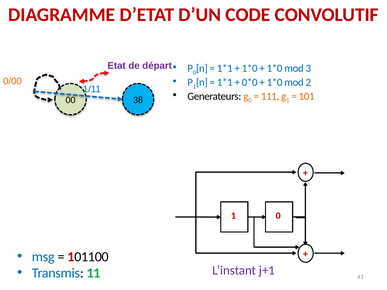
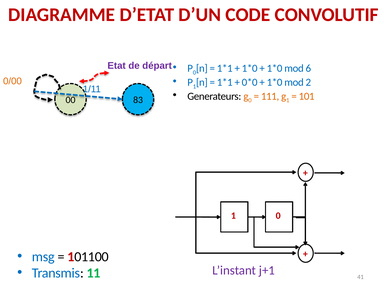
3: 3 -> 6 (308, 68)
38: 38 -> 83 (138, 100)
